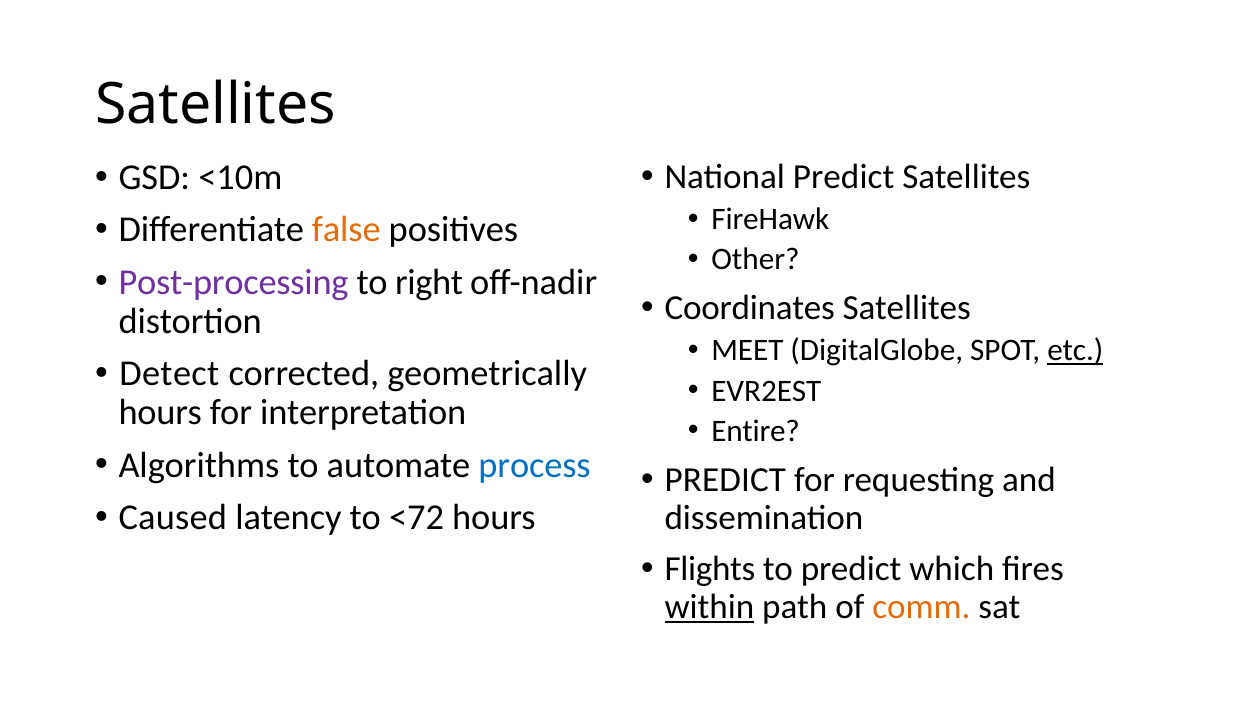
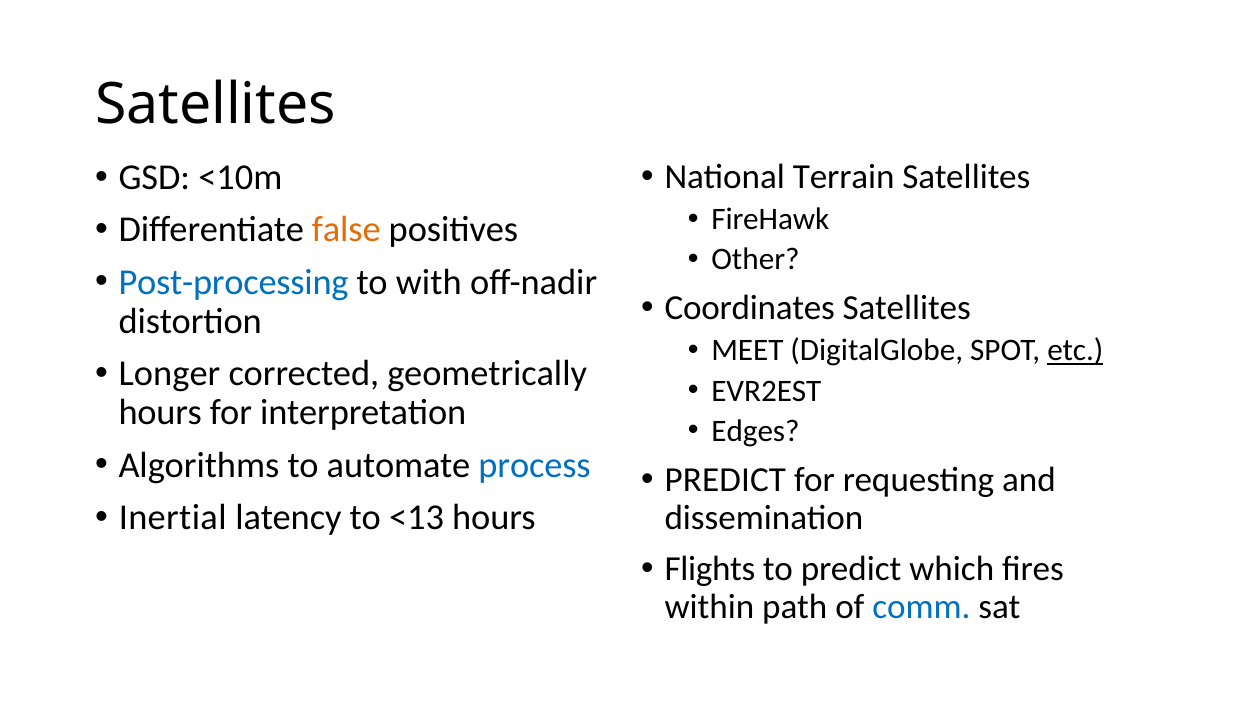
National Predict: Predict -> Terrain (844, 177)
Post-processing colour: purple -> blue (234, 282)
right: right -> with (429, 282)
Detect: Detect -> Longer (169, 374)
Entire: Entire -> Edges (755, 431)
Caused: Caused -> Inertial (173, 517)
<72: <72 -> <13 (416, 517)
within underline: present -> none (709, 607)
comm colour: orange -> blue (921, 607)
